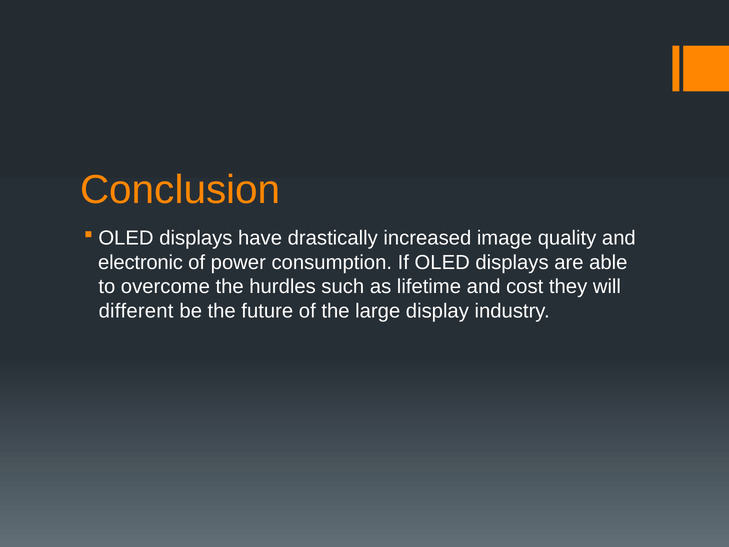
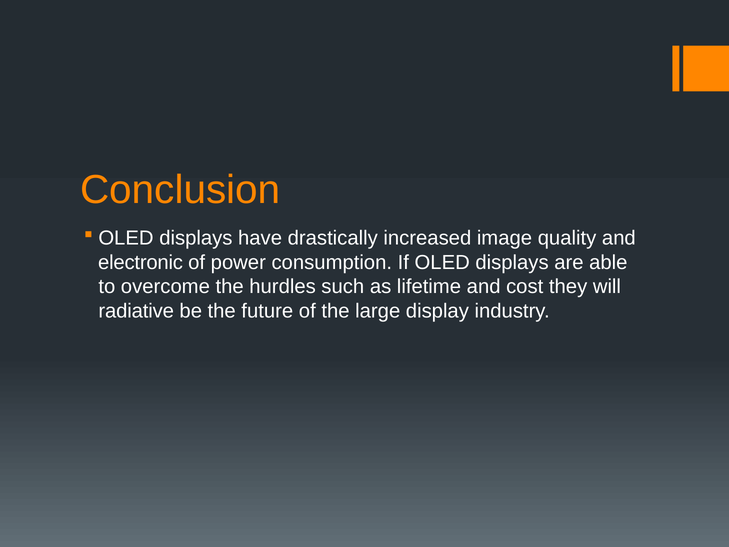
different: different -> radiative (136, 311)
